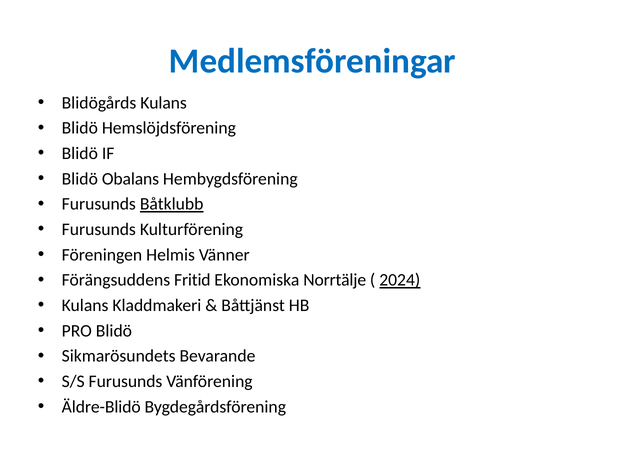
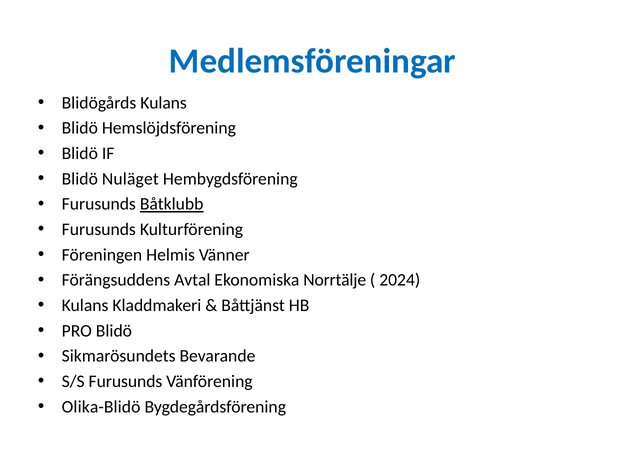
Obalans: Obalans -> Nuläget (130, 179)
Fritid: Fritid -> Avtal (192, 280)
2024 underline: present -> none (400, 280)
Äldre-Blidö: Äldre-Blidö -> Olika-Blidö (101, 407)
